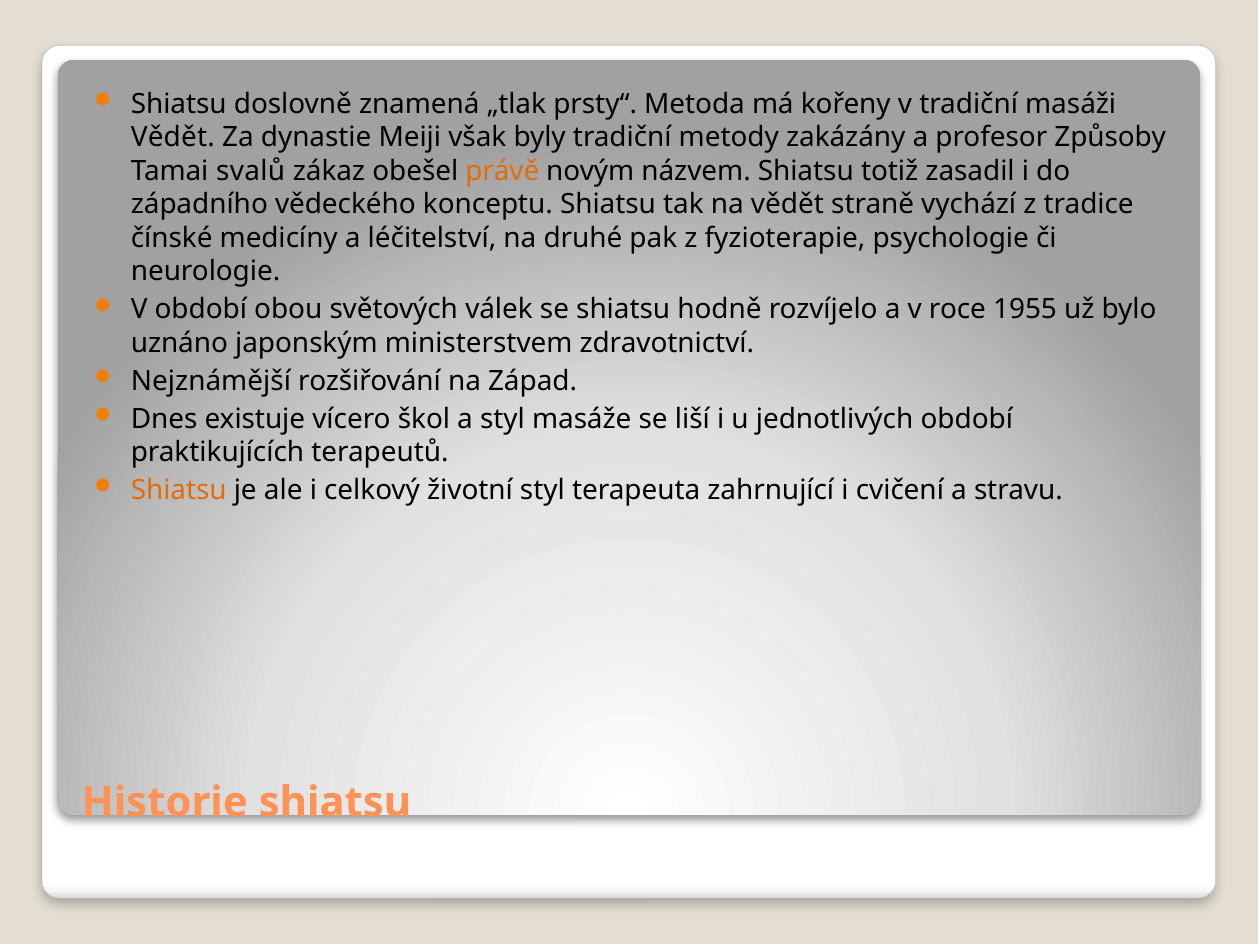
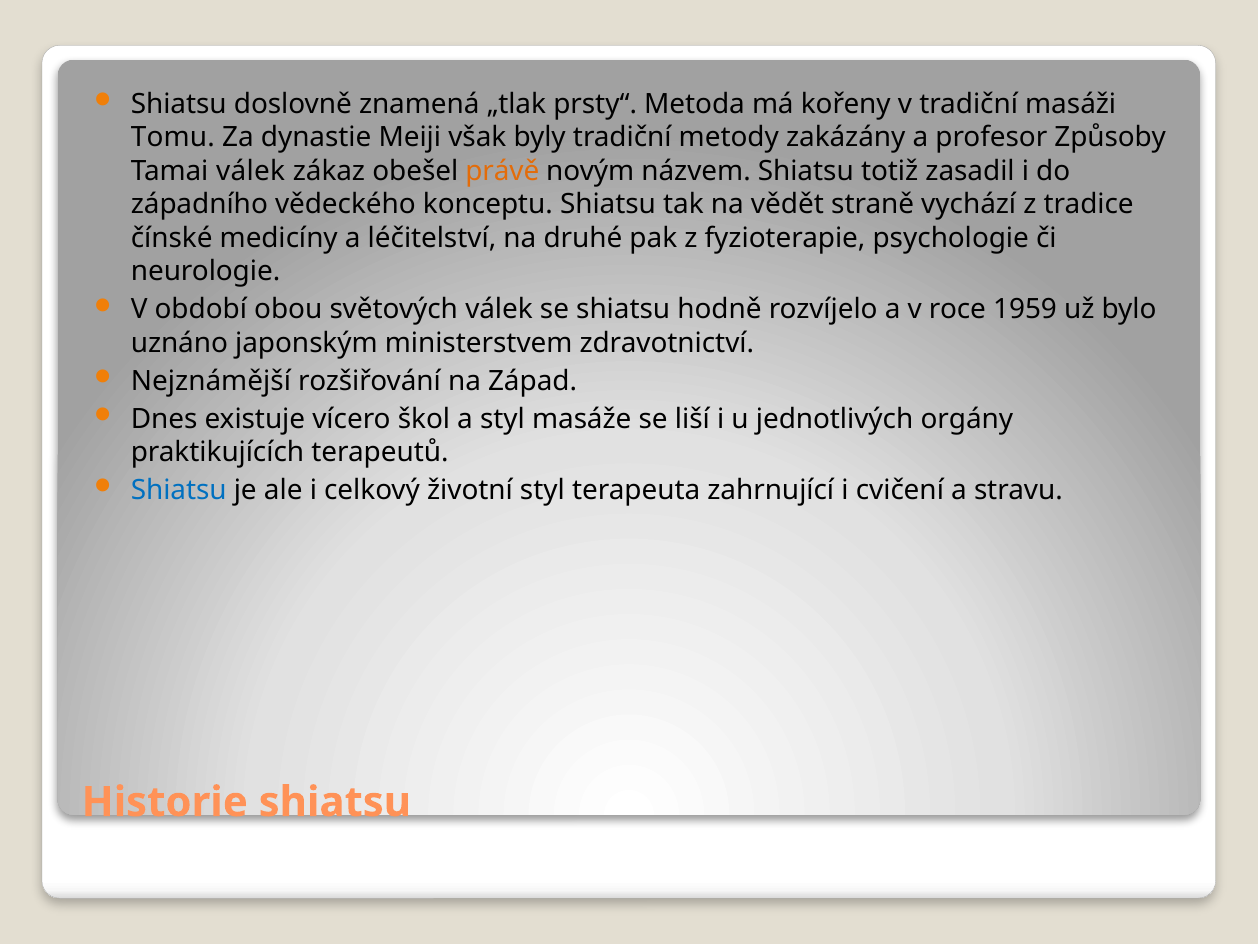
Vědět: Vědět -> Tomu (173, 138)
Tamai svalů: svalů -> válek (251, 171)
1955: 1955 -> 1959 (1025, 309)
jednotlivých období: období -> orgány (967, 419)
Shiatsu colour: orange -> blue (179, 490)
